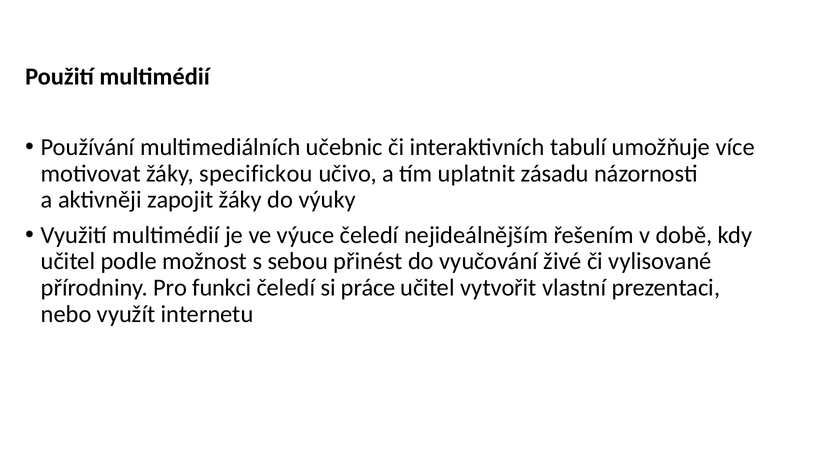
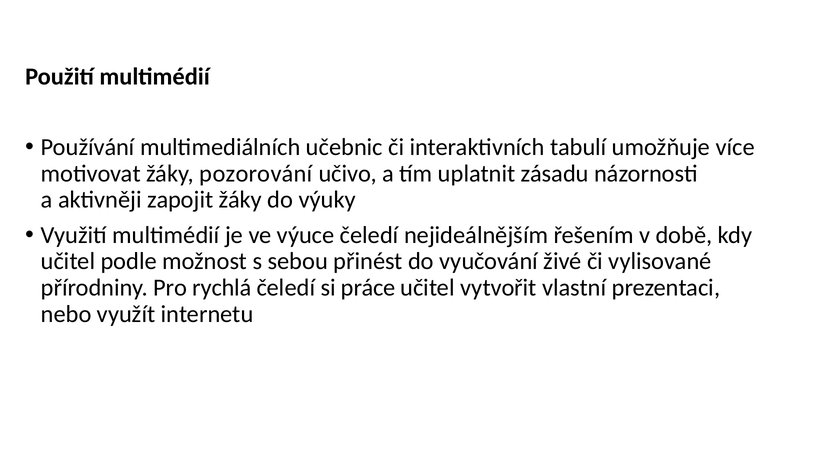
specifickou: specifickou -> pozorování (256, 174)
funkci: funkci -> rychlá (222, 288)
